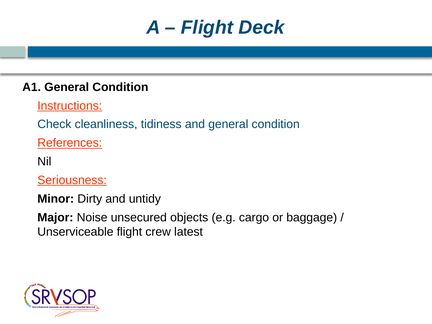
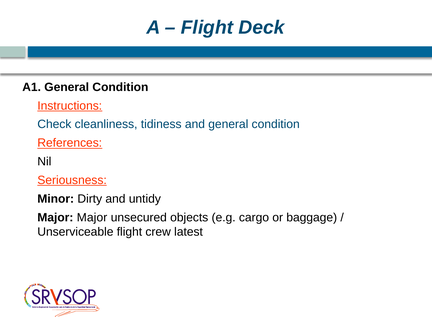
Major Noise: Noise -> Major (92, 217)
